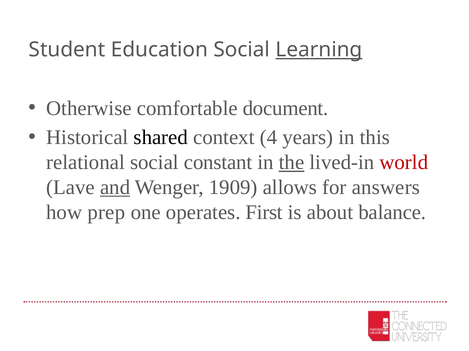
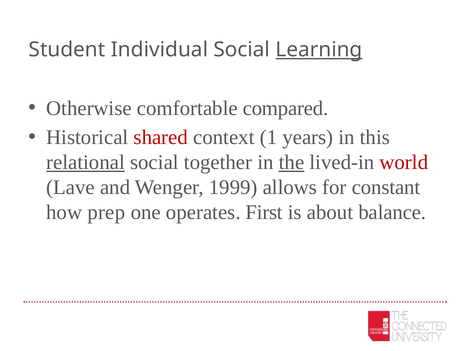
Education: Education -> Individual (159, 50)
document: document -> compared (286, 108)
shared colour: black -> red (161, 138)
4: 4 -> 1 (268, 138)
relational underline: none -> present (86, 163)
constant: constant -> together (218, 163)
and underline: present -> none (115, 188)
1909: 1909 -> 1999 (233, 188)
answers: answers -> constant (386, 188)
